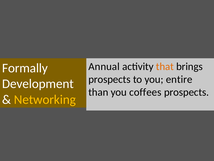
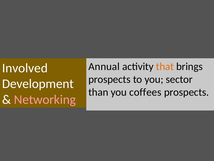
Formally: Formally -> Involved (25, 68)
entire: entire -> sector (179, 79)
Networking colour: yellow -> pink (45, 99)
